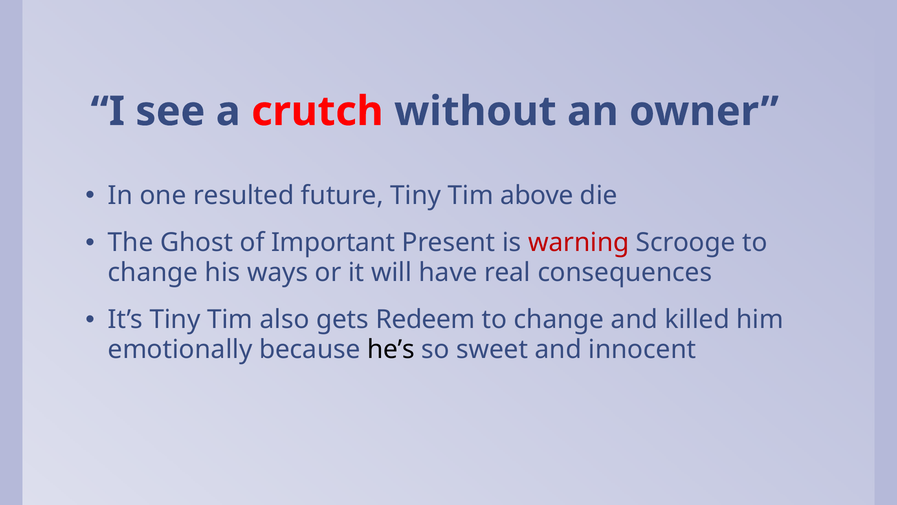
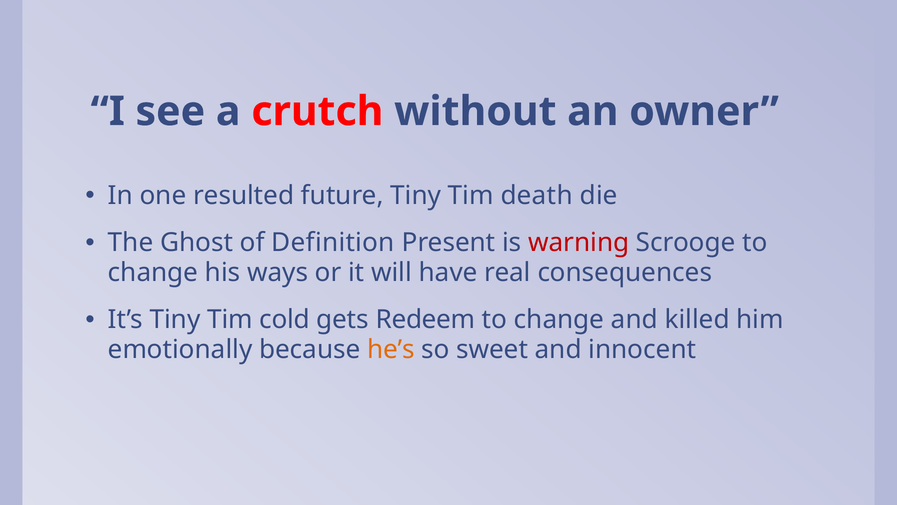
above: above -> death (537, 195)
Important: Important -> Definition (333, 243)
also: also -> cold (285, 319)
he’s colour: black -> orange (391, 349)
